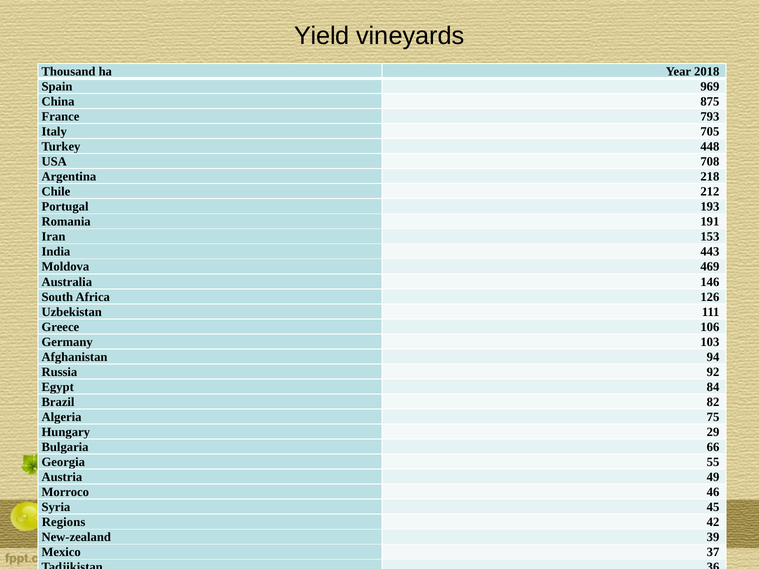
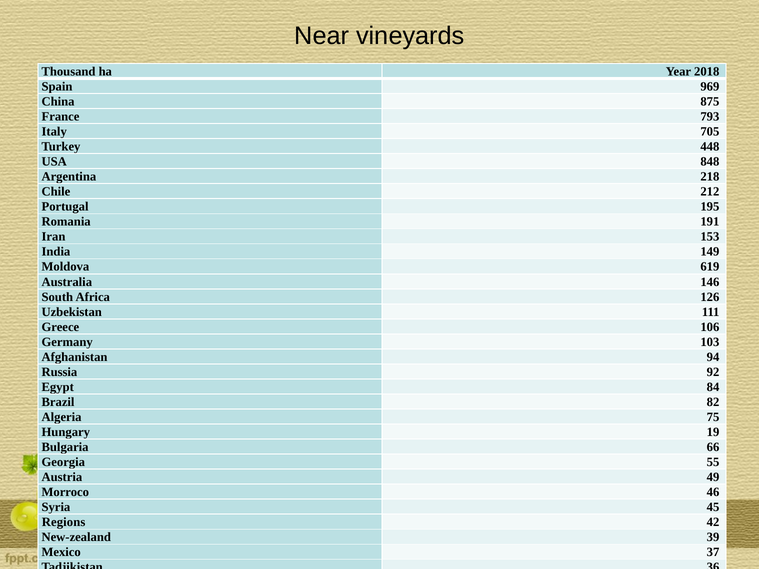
Yield: Yield -> Near (322, 36)
708: 708 -> 848 (710, 162)
193: 193 -> 195 (710, 207)
443: 443 -> 149 (710, 252)
469: 469 -> 619 (710, 267)
29: 29 -> 19 (713, 432)
